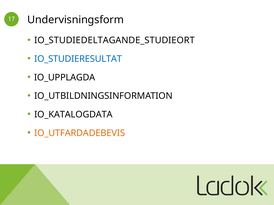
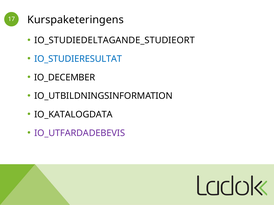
Undervisningsform: Undervisningsform -> Kurspaketeringens (76, 20)
IO_UPPLAGDA: IO_UPPLAGDA -> IO_DECEMBER (65, 78)
IO_UTFARDADEBEVIS colour: orange -> purple (80, 133)
